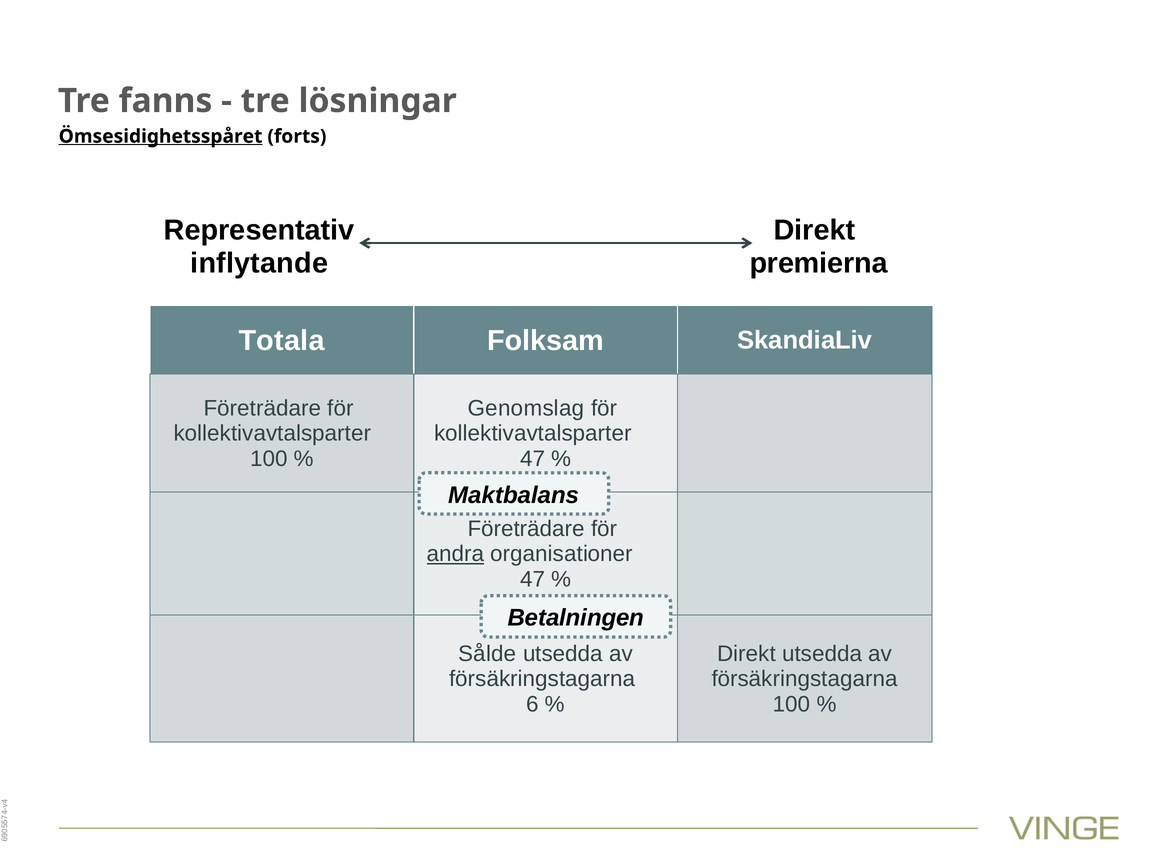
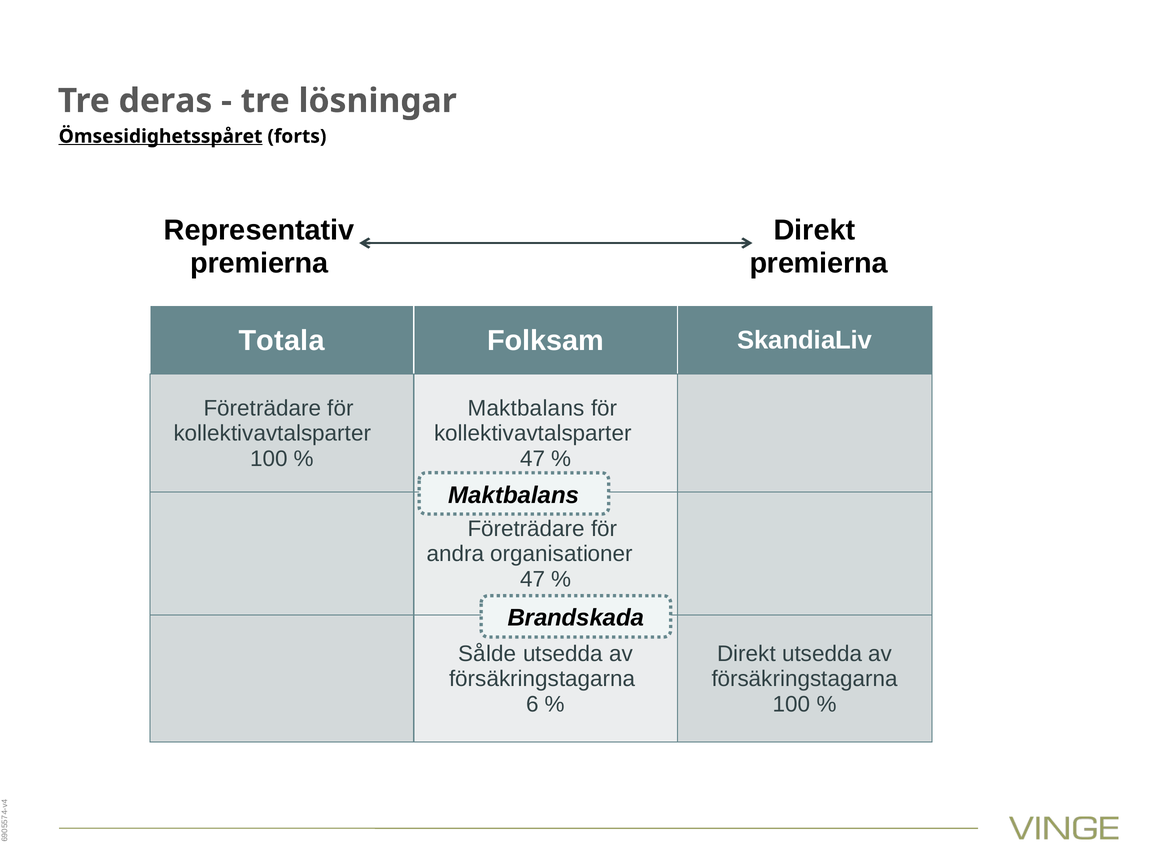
fanns: fanns -> deras (165, 101)
inflytande: inflytande -> premierna (259, 263)
Genomslag: Genomslag -> Maktbalans (526, 408)
andra underline: present -> none (455, 554)
Betalningen: Betalningen -> Brandskada (576, 618)
